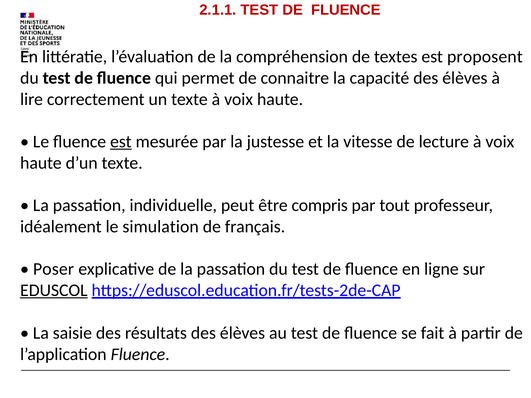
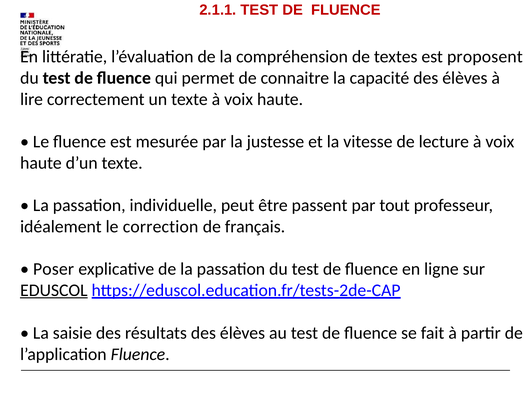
est underline: present -> none (121, 142)
compris: compris -> passent (320, 205)
simulation: simulation -> correction (161, 227)
